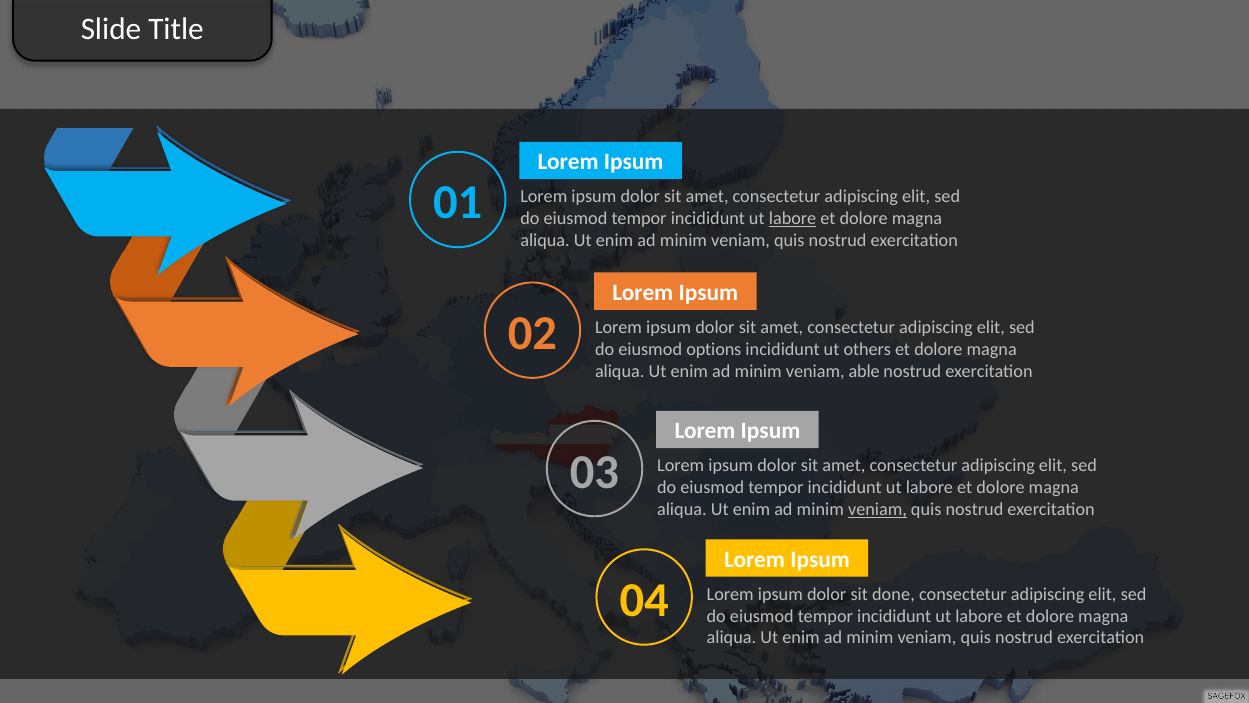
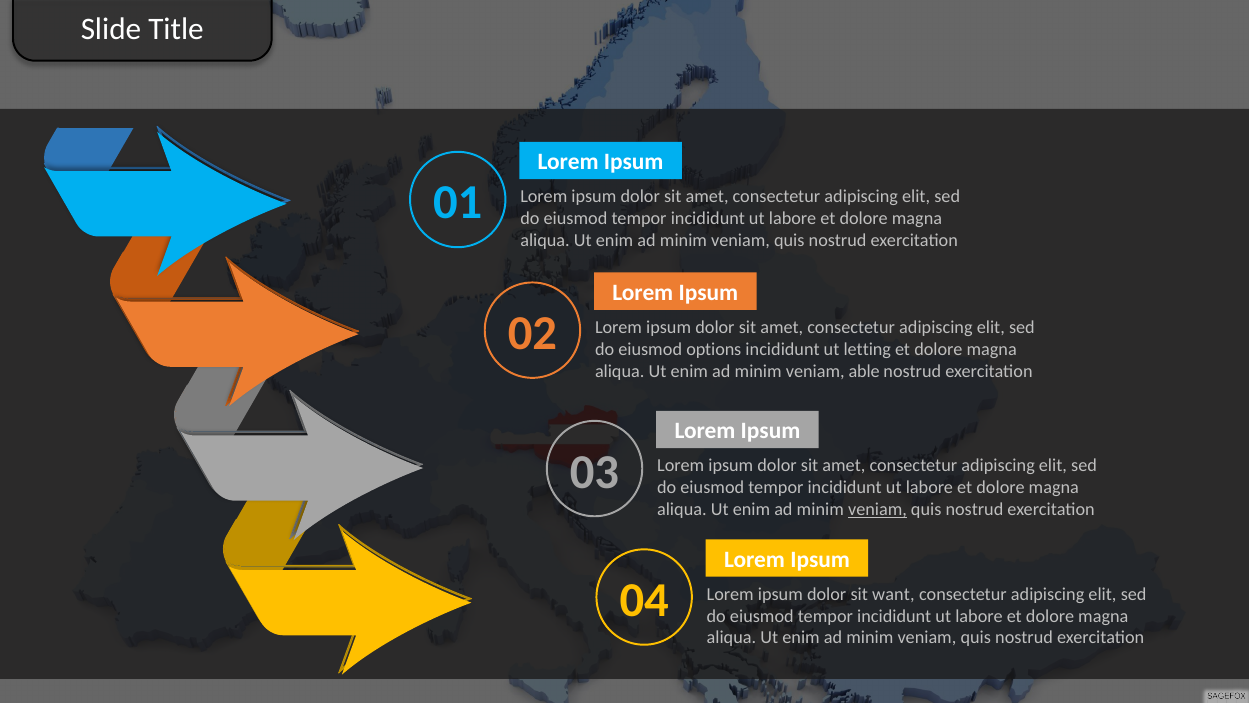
labore underline: present -> none (793, 218)
others: others -> letting (867, 349)
done: done -> want (893, 594)
